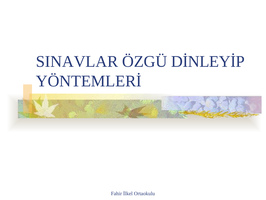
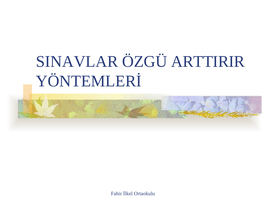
DİNLEYİP: DİNLEYİP -> ARTTIRIR (208, 61)
